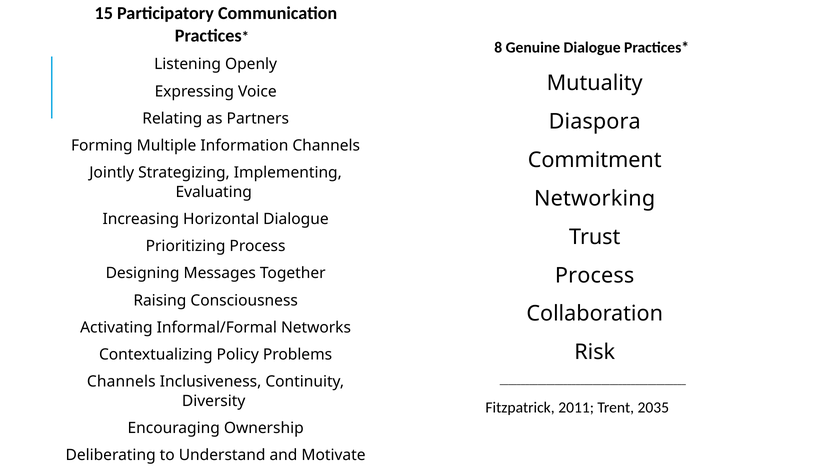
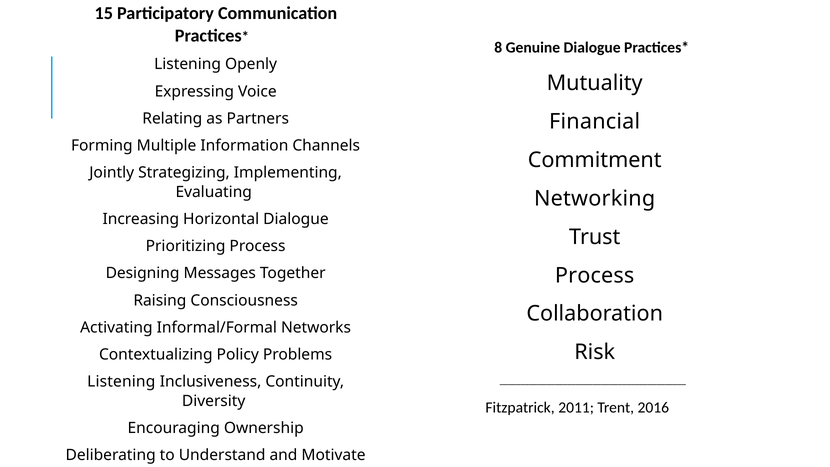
Diaspora: Diaspora -> Financial (595, 121)
Channels: Channels -> Listening (121, 382)
Trent 2035: 2035 -> 2016 (653, 407)
